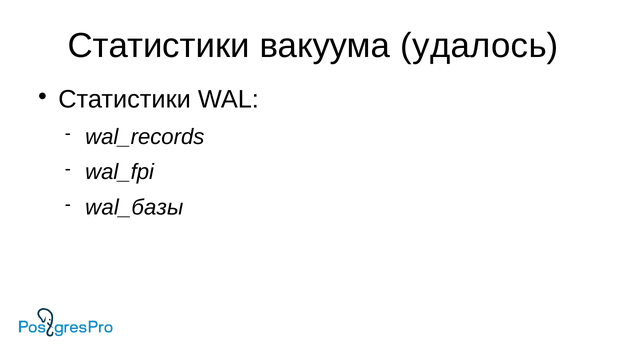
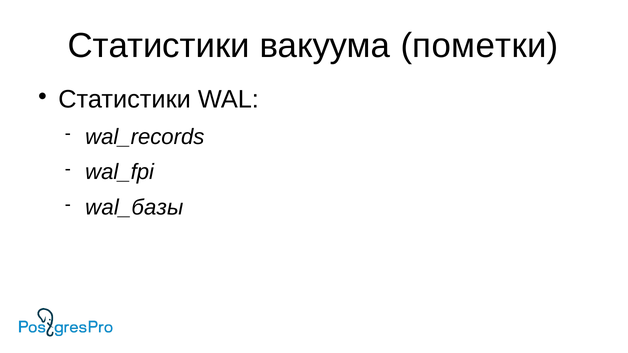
удалось: удалось -> пометки (479, 46)
